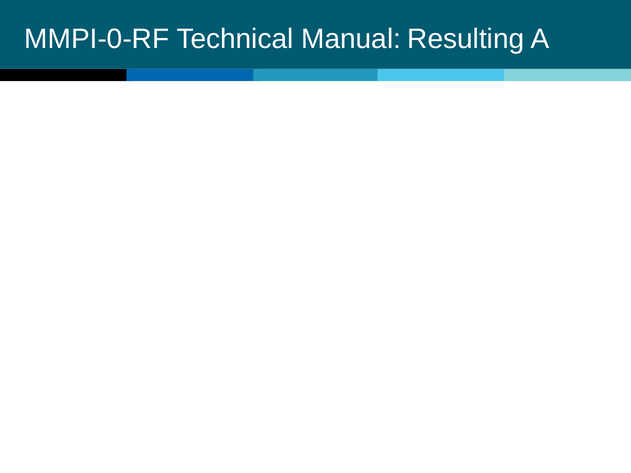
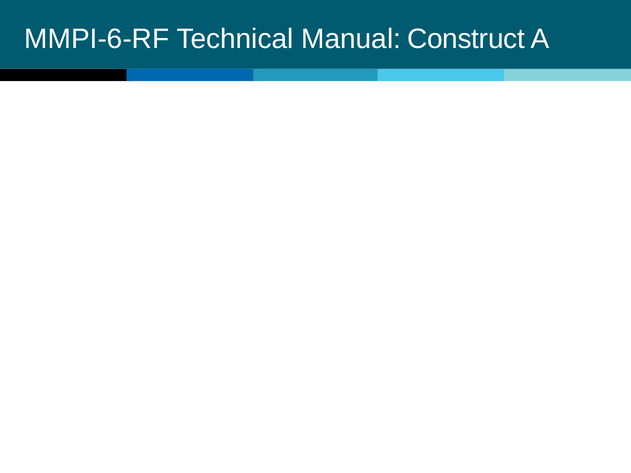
MMPI-0-RF: MMPI-0-RF -> MMPI-6-RF (97, 39)
Resulting: Resulting -> Construct (466, 39)
